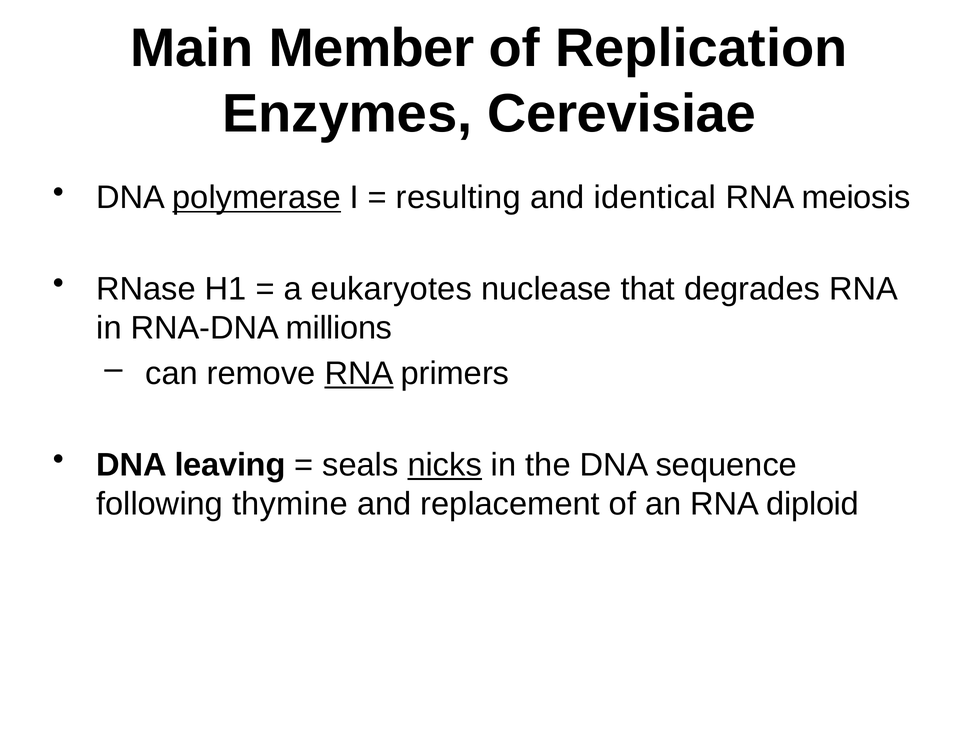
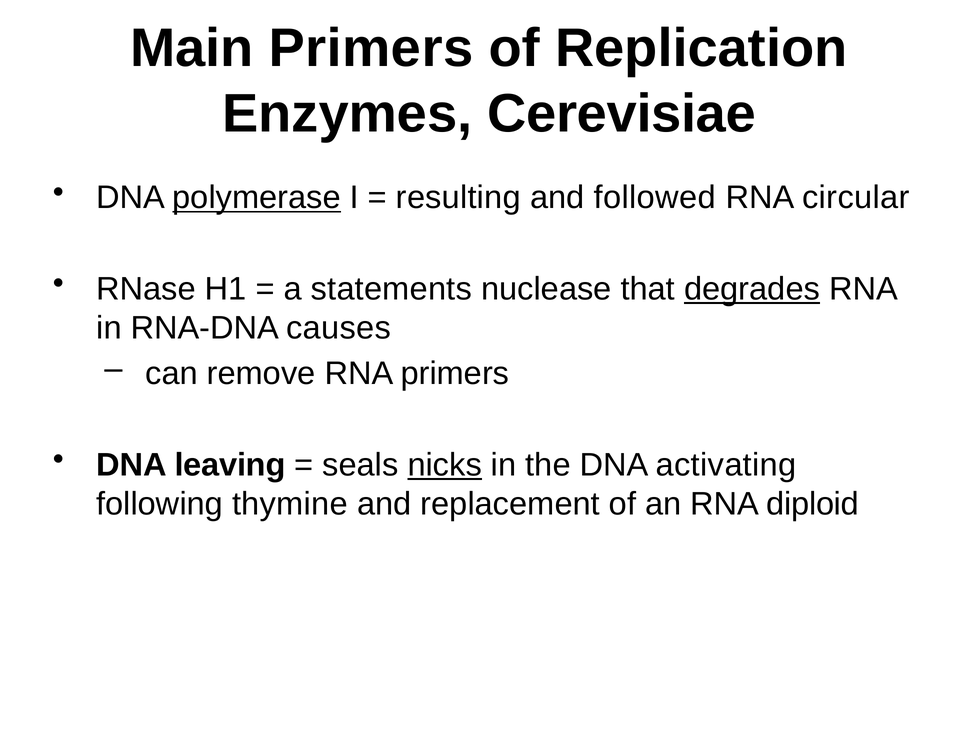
Main Member: Member -> Primers (371, 49)
identical: identical -> followed (655, 198)
meiosis: meiosis -> circular (856, 198)
eukaryotes: eukaryotes -> statements (391, 289)
degrades underline: none -> present (752, 289)
millions: millions -> causes (339, 328)
RNA underline: present -> none (359, 374)
sequence: sequence -> activating (726, 465)
